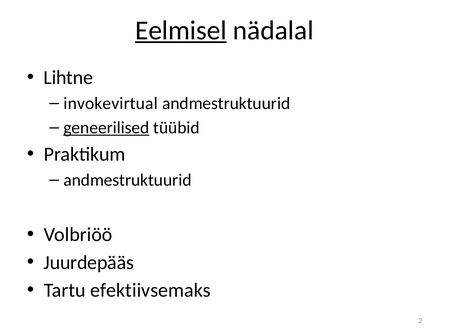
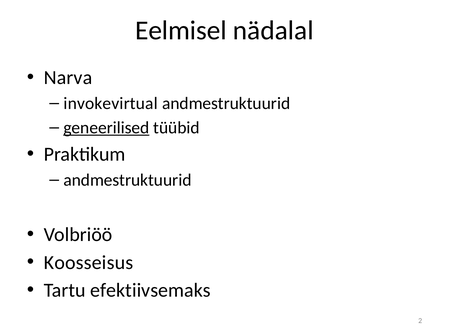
Eelmisel underline: present -> none (181, 31)
Lihtne: Lihtne -> Narva (68, 78)
Juurdepääs: Juurdepääs -> Koosseisus (89, 263)
